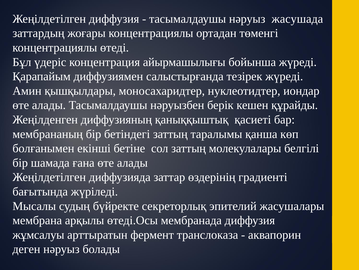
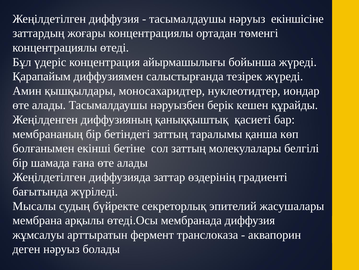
жасушада: жасушада -> екіншісіне (297, 19)
